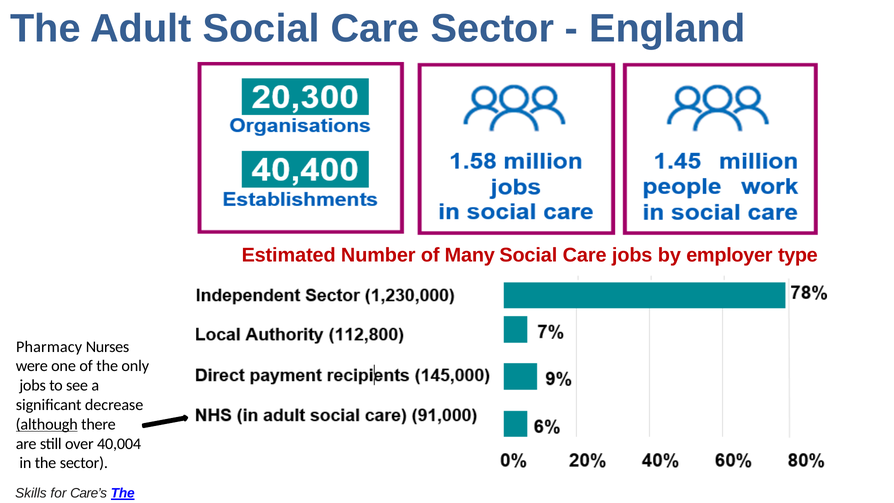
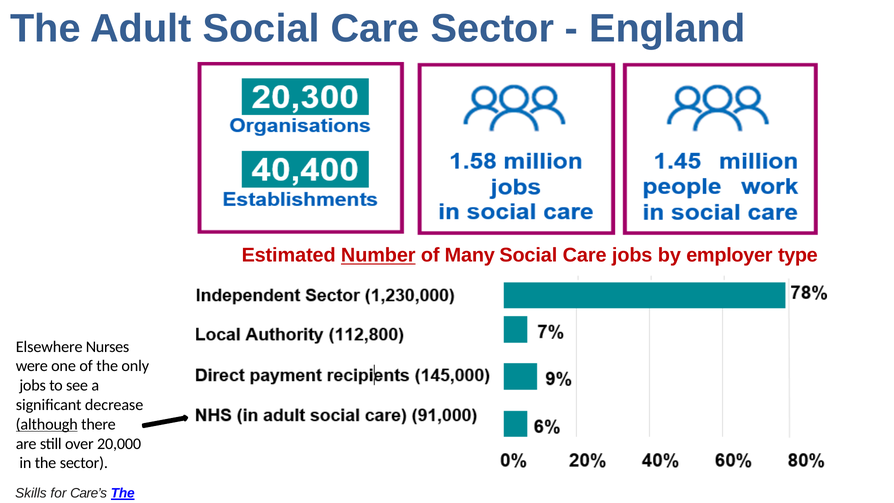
Number underline: none -> present (378, 255)
Pharmacy: Pharmacy -> Elsewhere (49, 347)
40,004: 40,004 -> 20,000 (119, 444)
